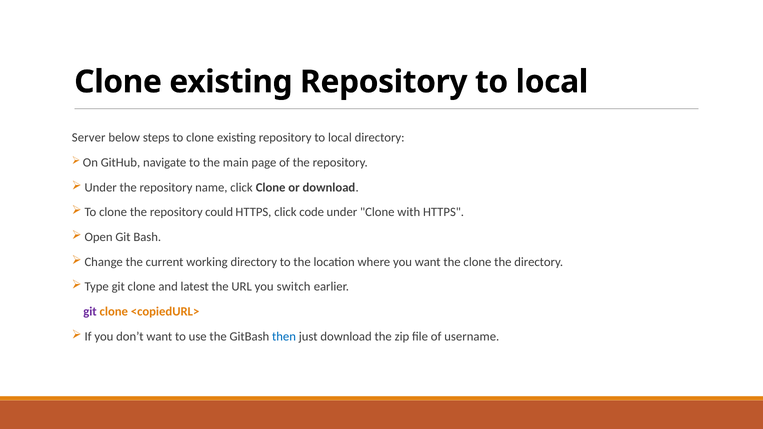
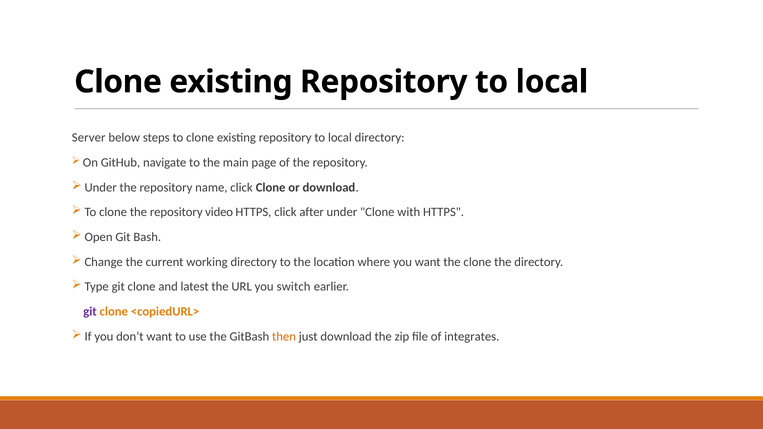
could: could -> video (219, 212)
code: code -> after (312, 212)
then colour: blue -> orange (284, 337)
username: username -> integrates (472, 337)
